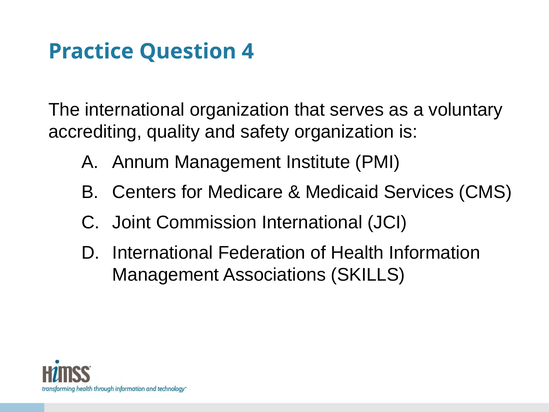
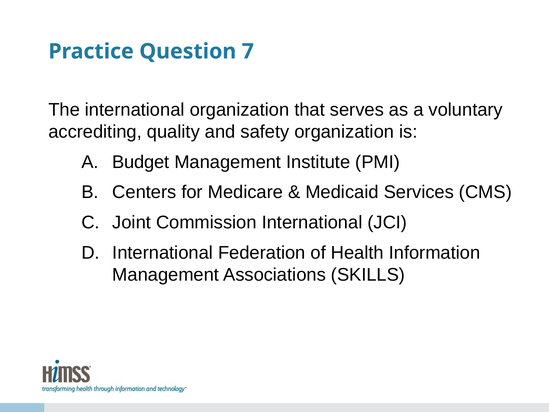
4: 4 -> 7 (248, 51)
Annum: Annum -> Budget (141, 162)
